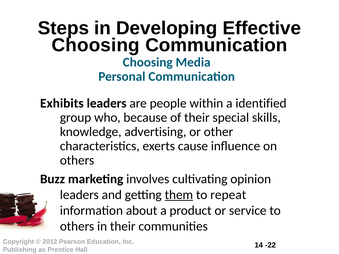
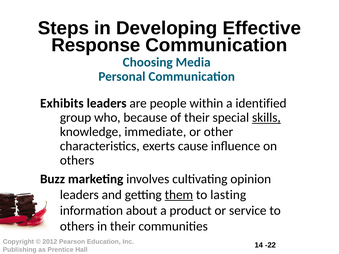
Choosing: Choosing -> Response (96, 45)
skills underline: none -> present (266, 118)
advertising: advertising -> immediate (155, 132)
repeat: repeat -> lasting (228, 195)
